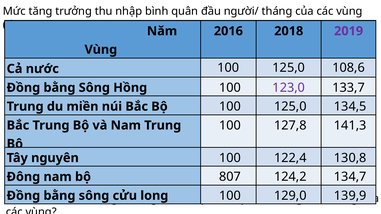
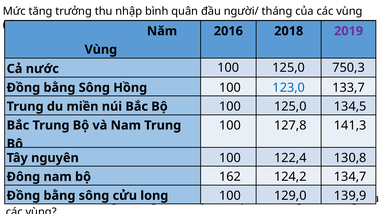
108,6: 108,6 -> 750,3 (349, 68)
123,0 colour: purple -> blue (289, 88)
807: 807 -> 162 (230, 177)
